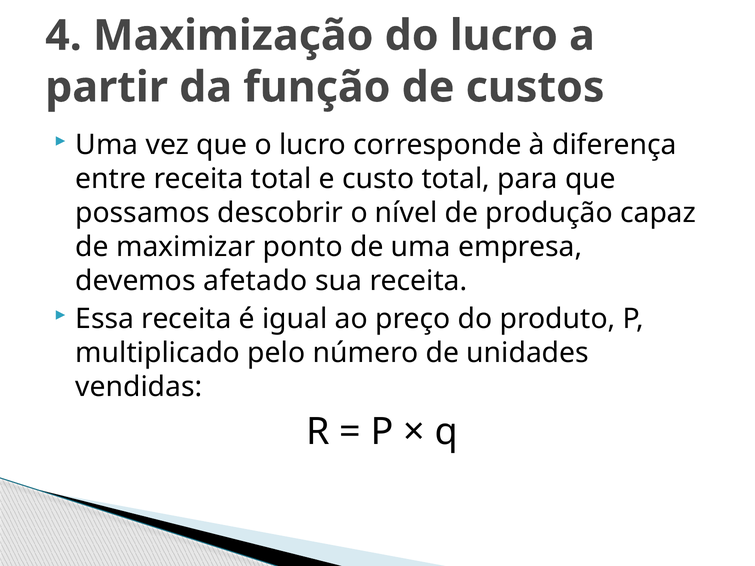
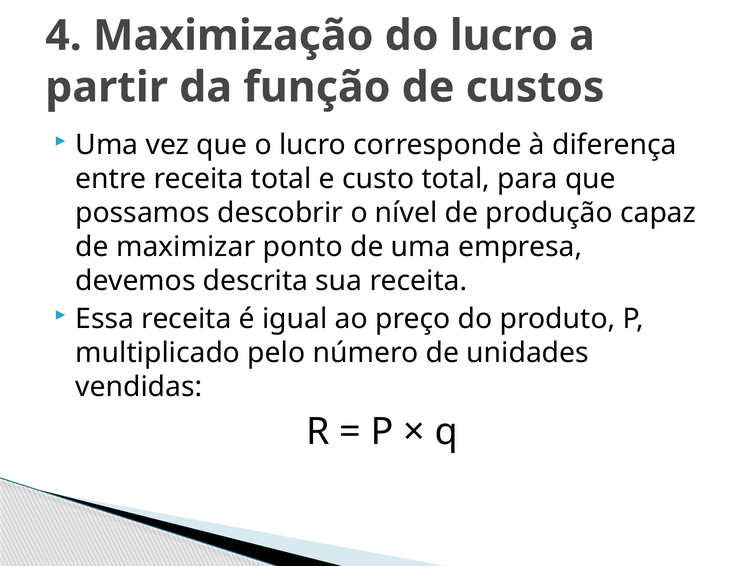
afetado: afetado -> descrita (256, 281)
